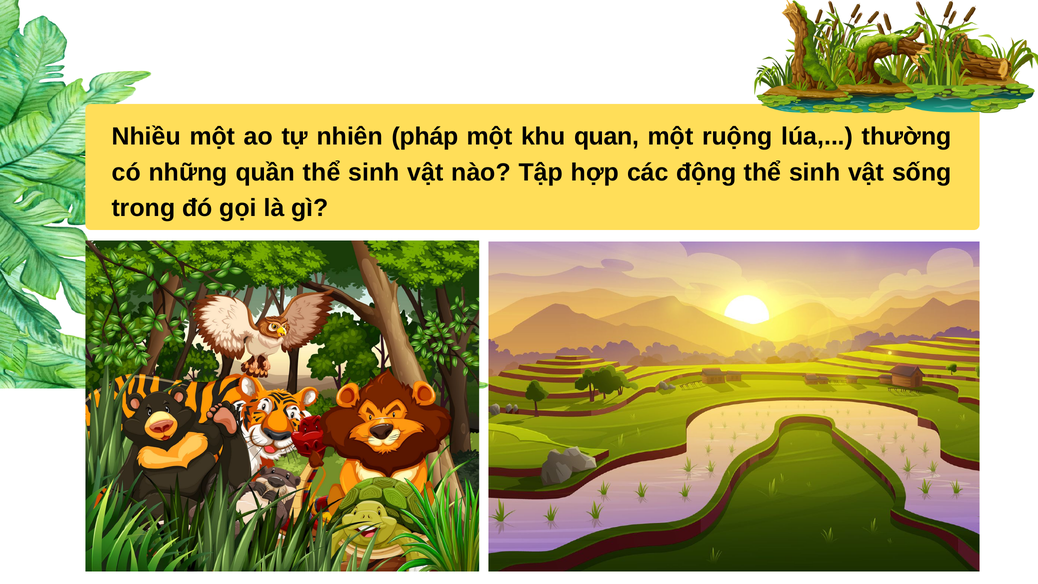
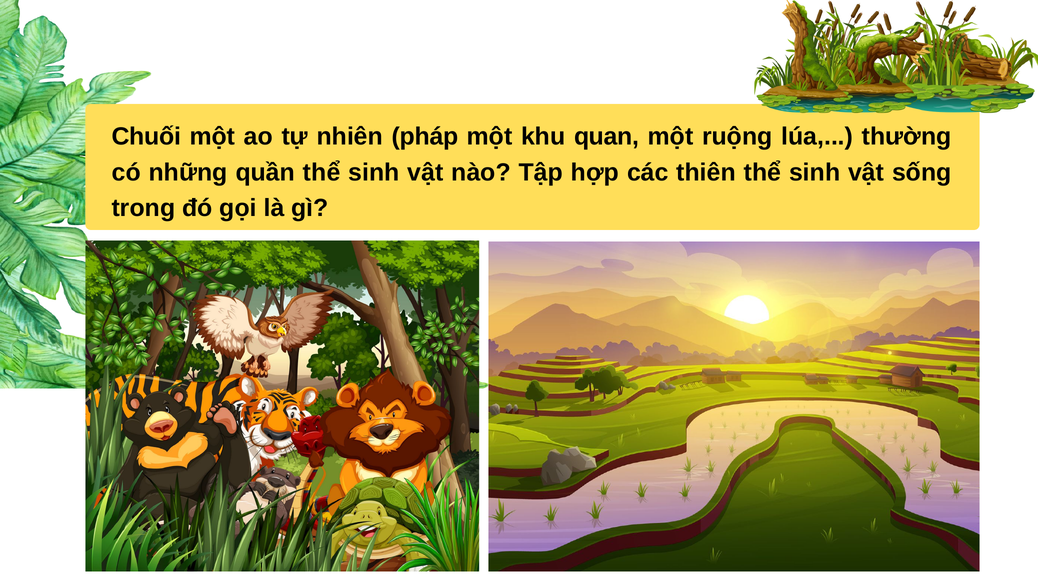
Nhiều: Nhiều -> Chuối (146, 137)
động: động -> thiên (706, 172)
